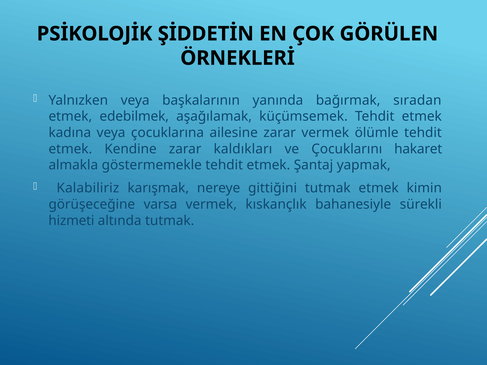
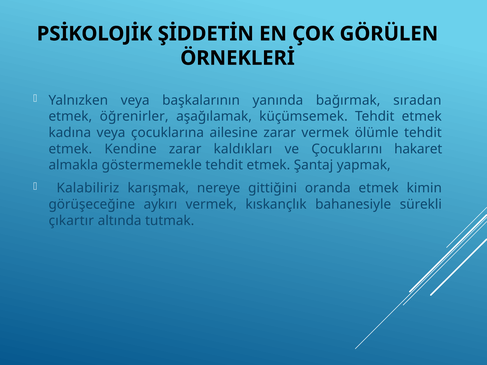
edebilmek: edebilmek -> öğrenirler (134, 117)
gittiğini tutmak: tutmak -> oranda (328, 188)
varsa: varsa -> aykırı (160, 205)
hizmeti: hizmeti -> çıkartır (71, 221)
